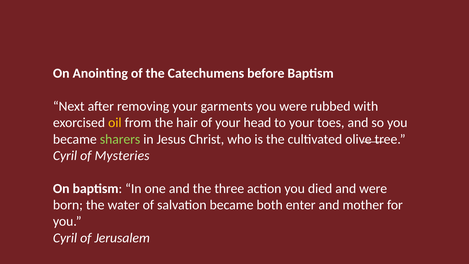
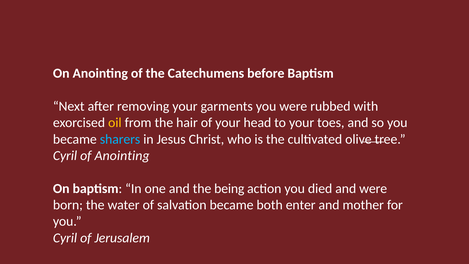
sharers colour: light green -> light blue (120, 139)
of Mysteries: Mysteries -> Anointing (122, 156)
three: three -> being (229, 188)
